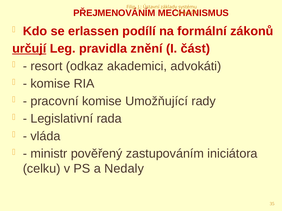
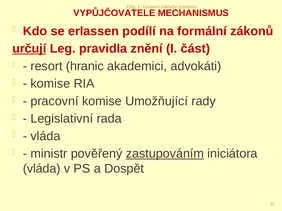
PŘEJMENOVÁNÍM: PŘEJMENOVÁNÍM -> VYPŮJČOVATELE (114, 13)
odkaz: odkaz -> hranic (85, 66)
zastupováním underline: none -> present (165, 154)
celku: celku -> vláda (42, 169)
Nedaly: Nedaly -> Dospět (124, 169)
